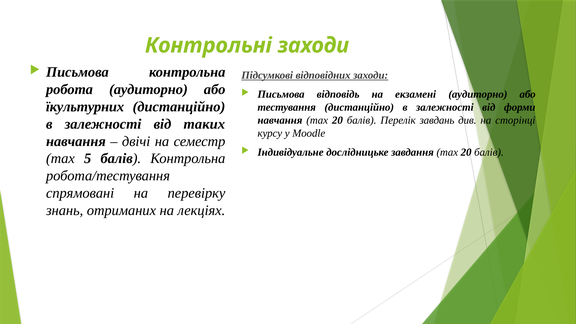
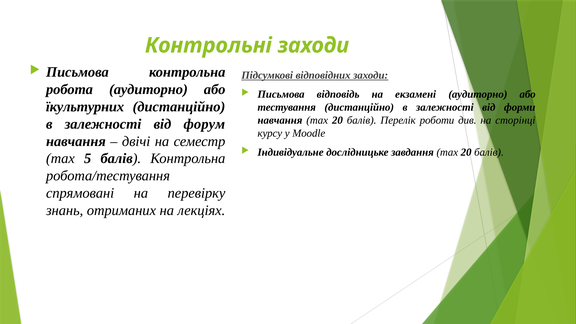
завдань: завдань -> роботи (437, 120)
таких: таких -> форум (204, 124)
